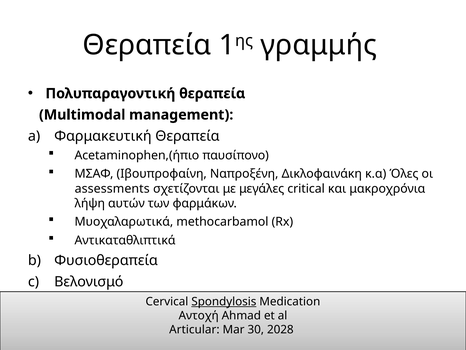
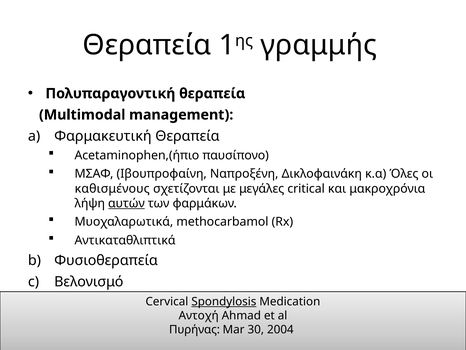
assessments: assessments -> καθισμένους (112, 188)
αυτών underline: none -> present (126, 203)
Articular: Articular -> Πυρήνας (194, 329)
2028: 2028 -> 2004 (280, 329)
